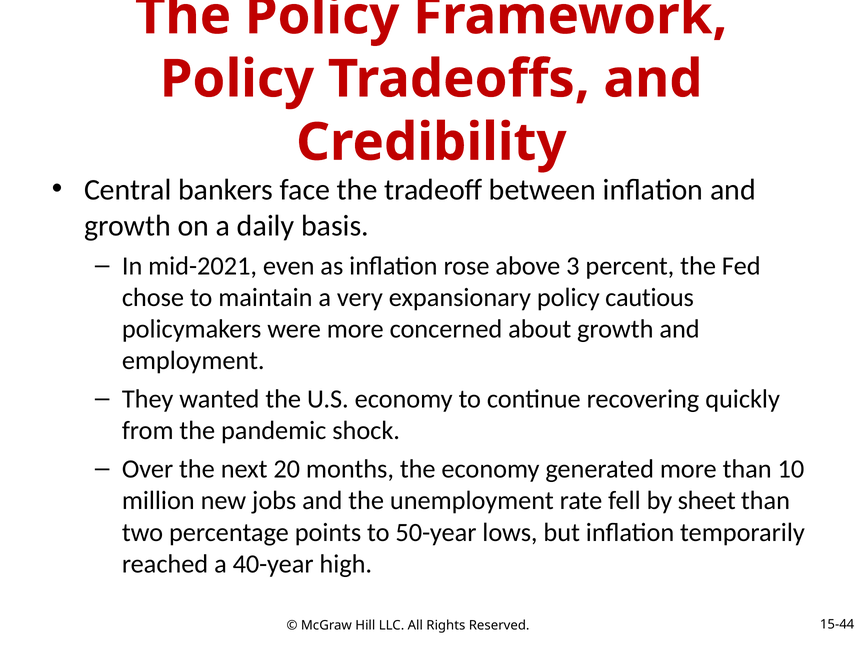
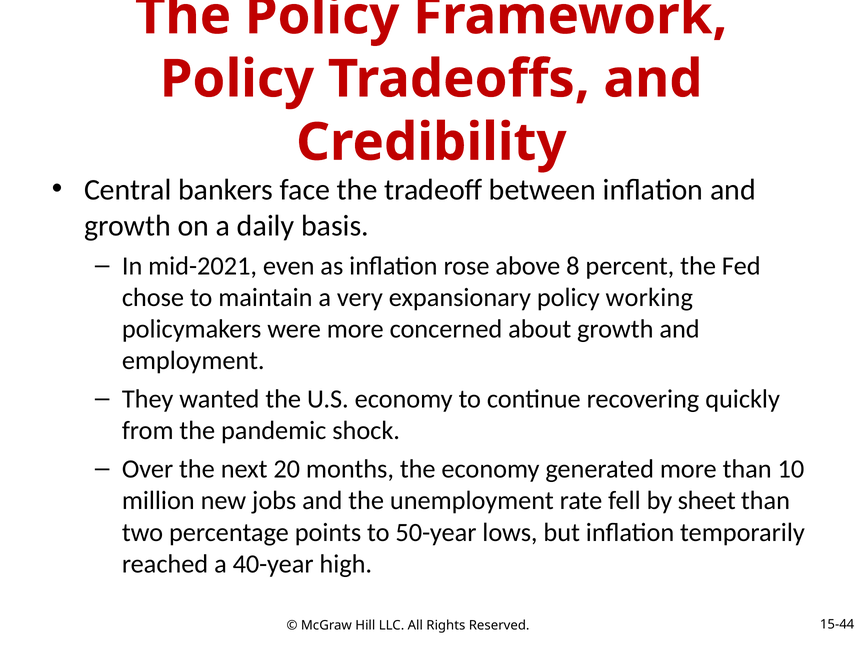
3: 3 -> 8 (573, 266)
cautious: cautious -> working (649, 298)
